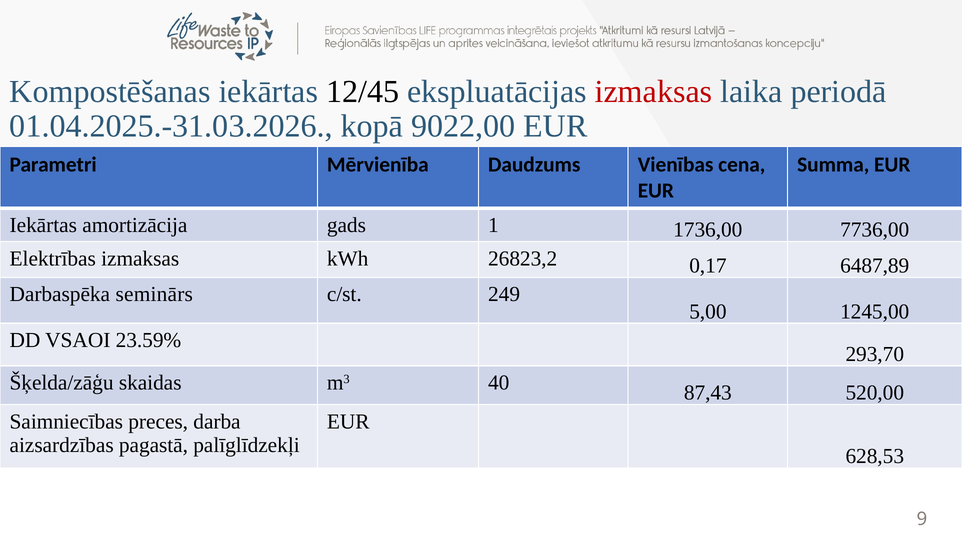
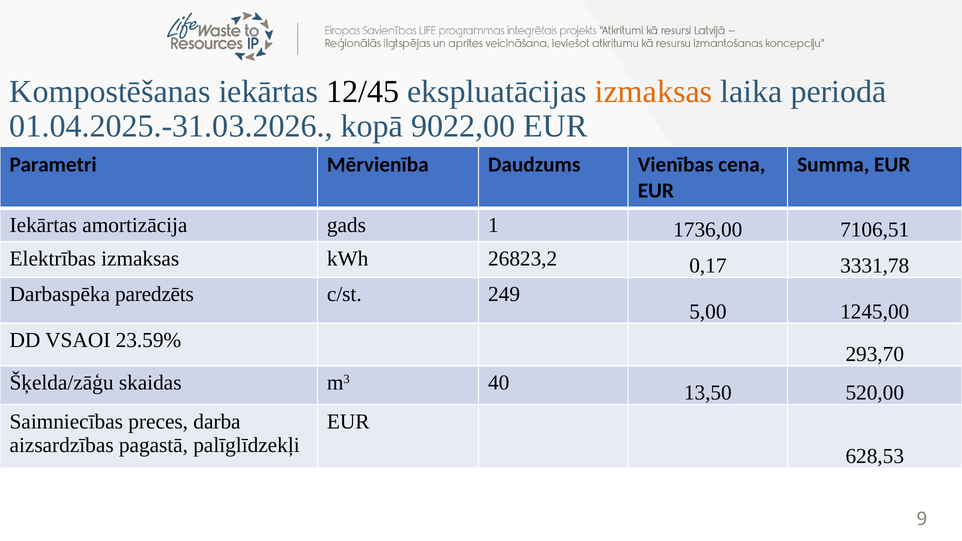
izmaksas colour: red -> orange (654, 92)
7736,00: 7736,00 -> 7106,51 (875, 230)
6487,89: 6487,89 -> 3331,78 (875, 266)
seminārs: seminārs -> paredzēts (154, 294)
87,43: 87,43 -> 13,50 (708, 393)
